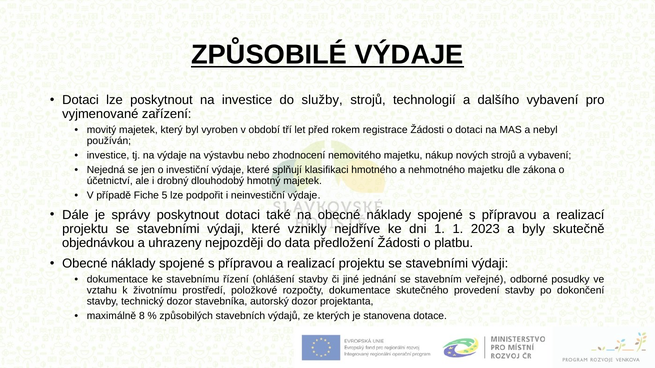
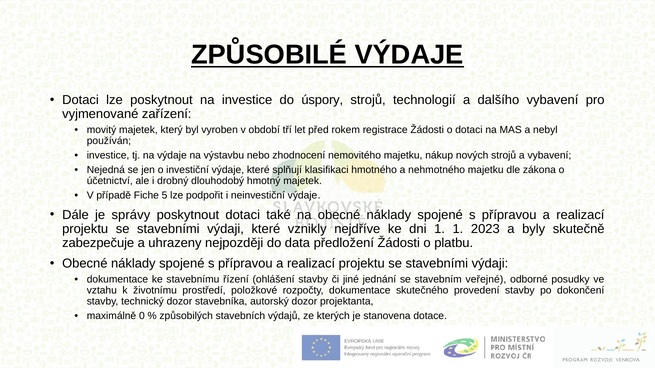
služby: služby -> úspory (322, 100)
objednávkou: objednávkou -> zabezpečuje (98, 243)
8: 8 -> 0 (142, 316)
